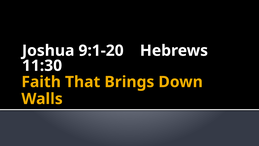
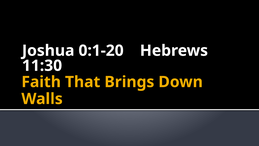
9:1-20: 9:1-20 -> 0:1-20 (101, 51)
